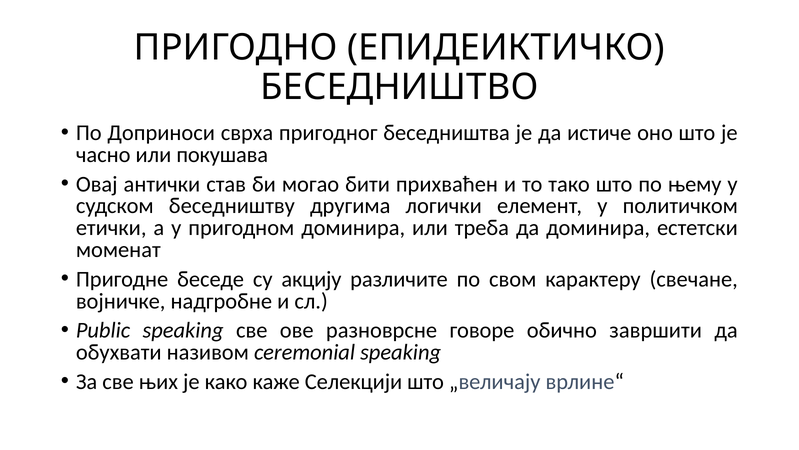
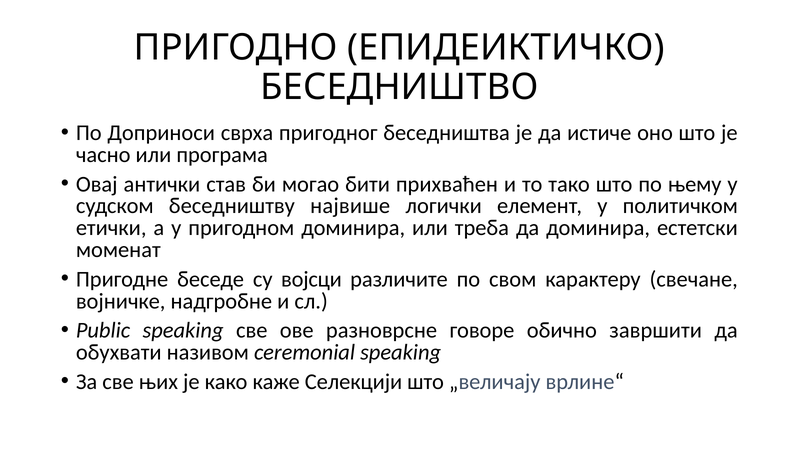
покушава: покушава -> програма (222, 155)
другима: другима -> највише (350, 206)
акцију: акцију -> војсци (311, 279)
